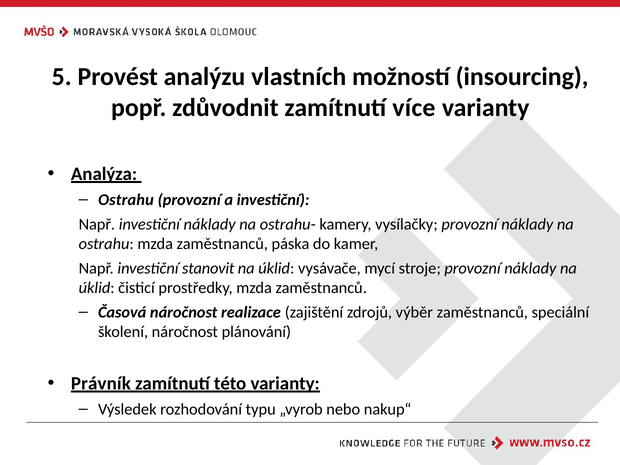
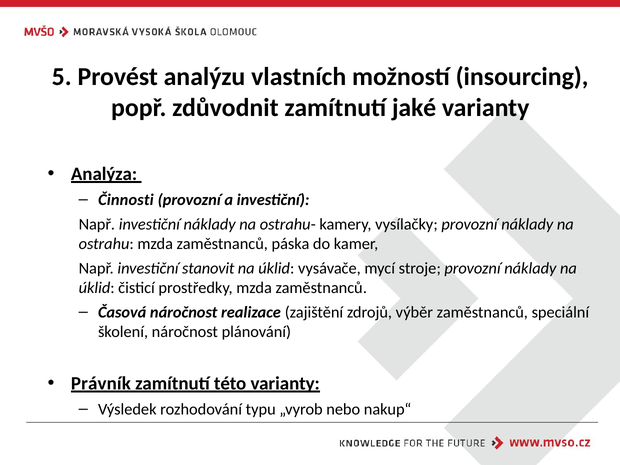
více: více -> jaké (414, 108)
Ostrahu: Ostrahu -> Činnosti (126, 200)
